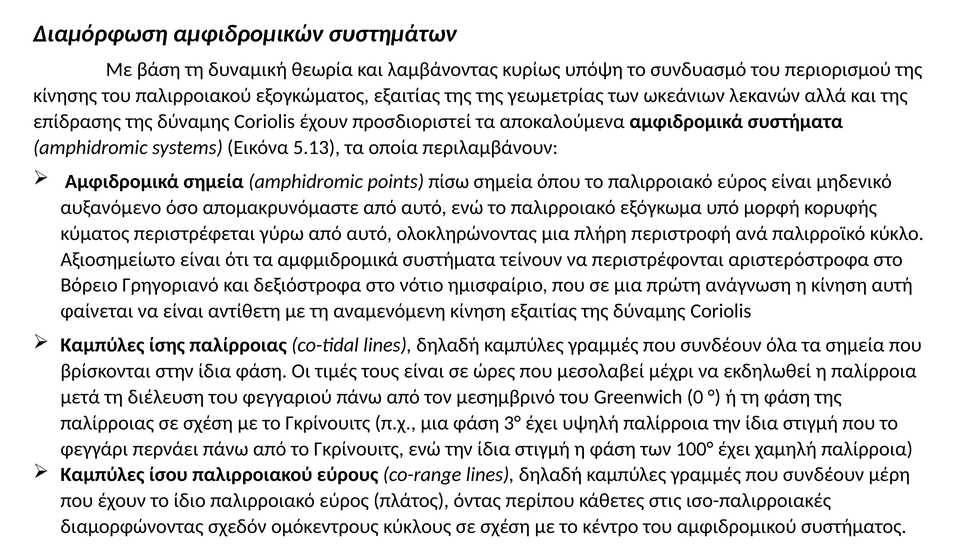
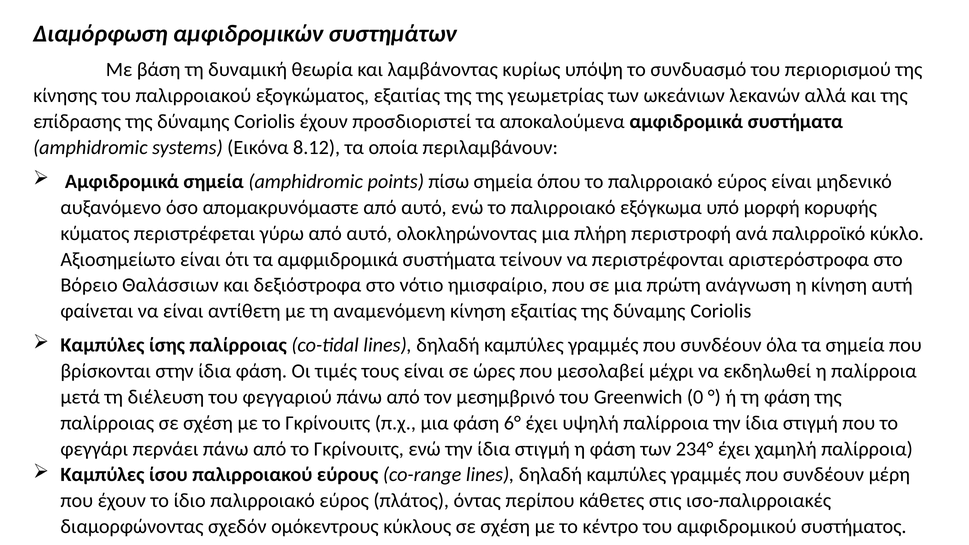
5.13: 5.13 -> 8.12 (317, 148)
Γρηγοριανό: Γρηγοριανό -> Θαλάσσιων (170, 285)
3°: 3° -> 6° (512, 423)
100°: 100° -> 234° (695, 449)
